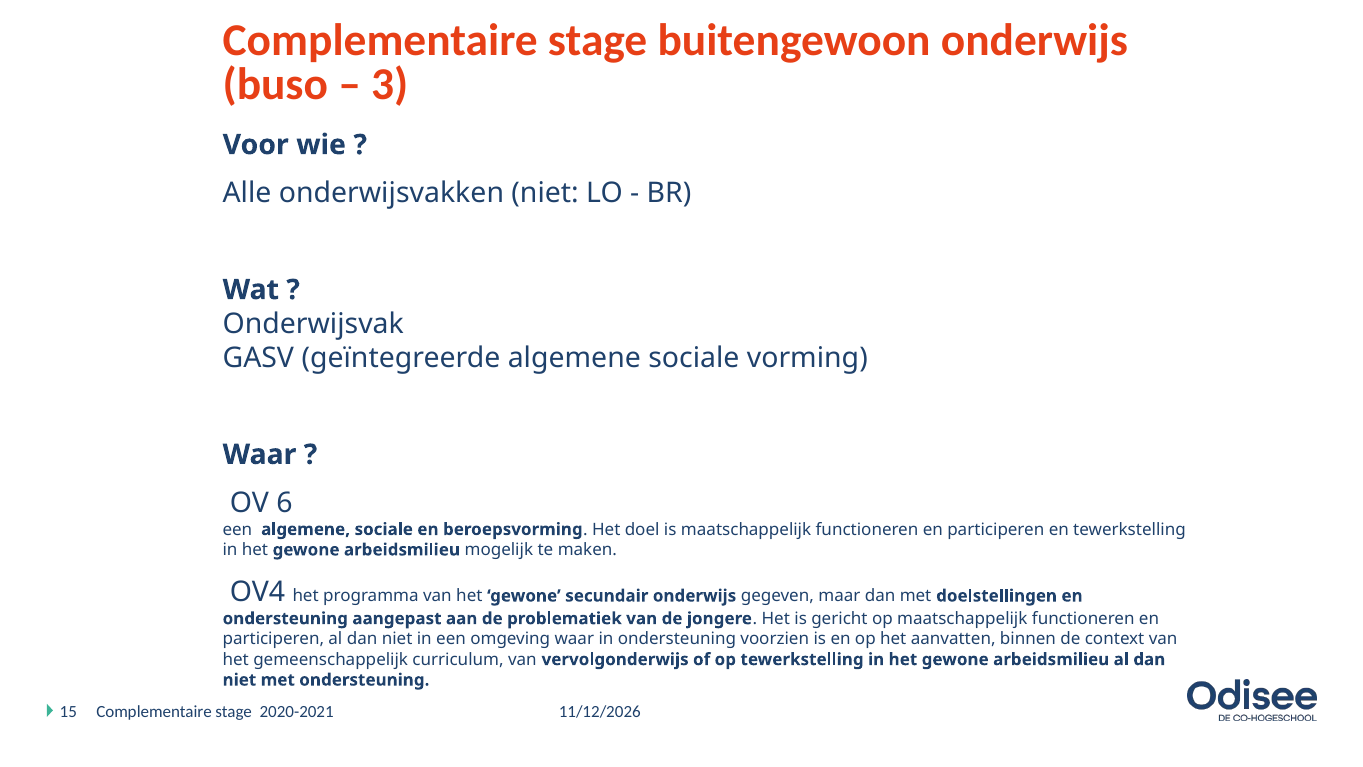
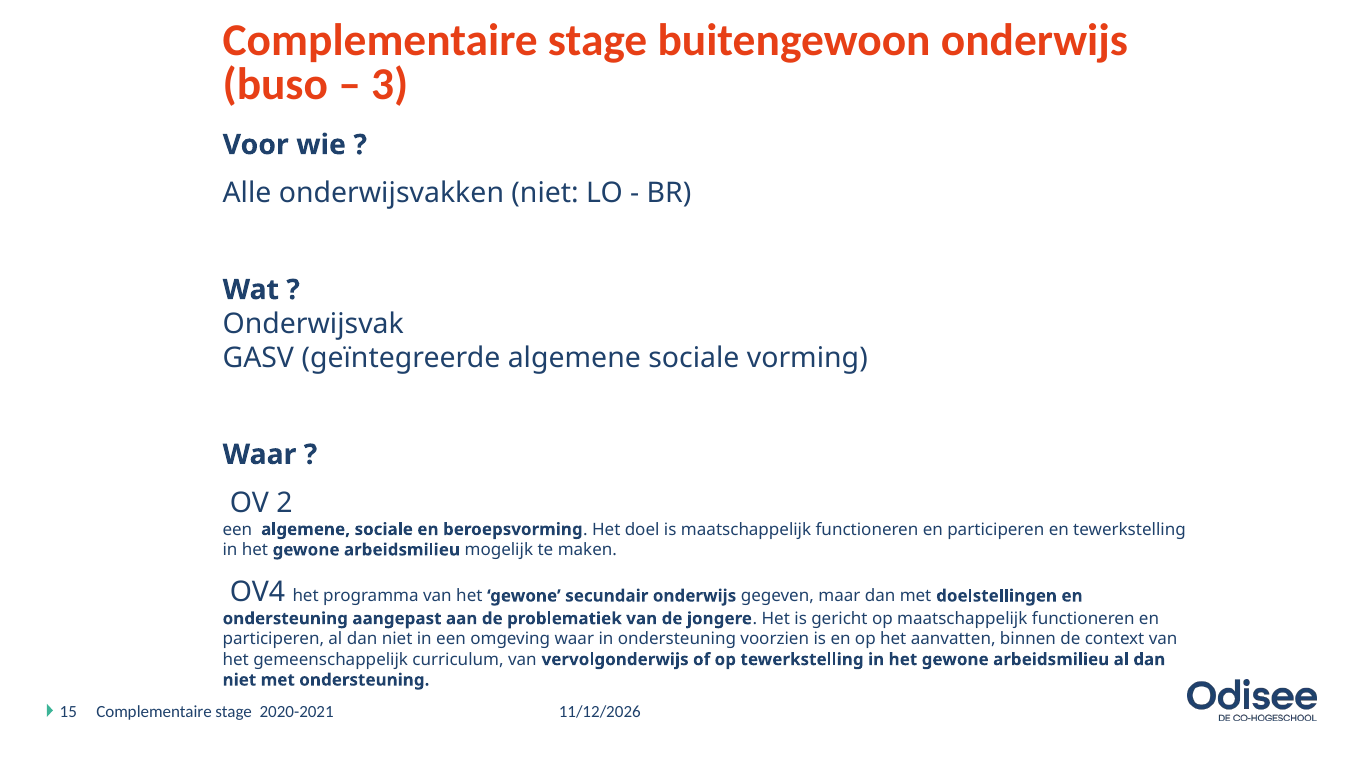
6: 6 -> 2 (284, 503)
